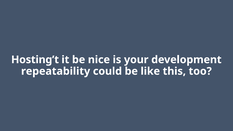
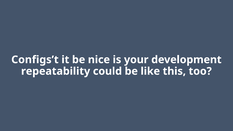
Hosting’t: Hosting’t -> Configs’t (35, 60)
